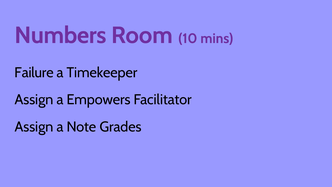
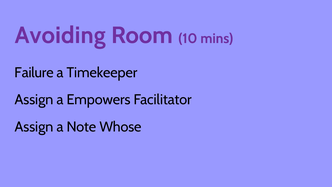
Numbers: Numbers -> Avoiding (60, 35)
Grades: Grades -> Whose (121, 127)
